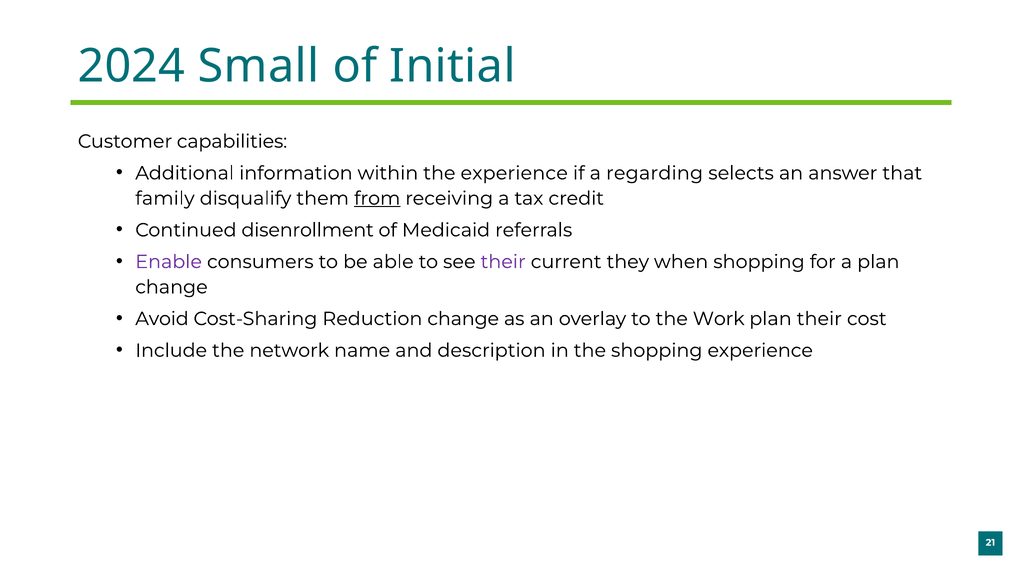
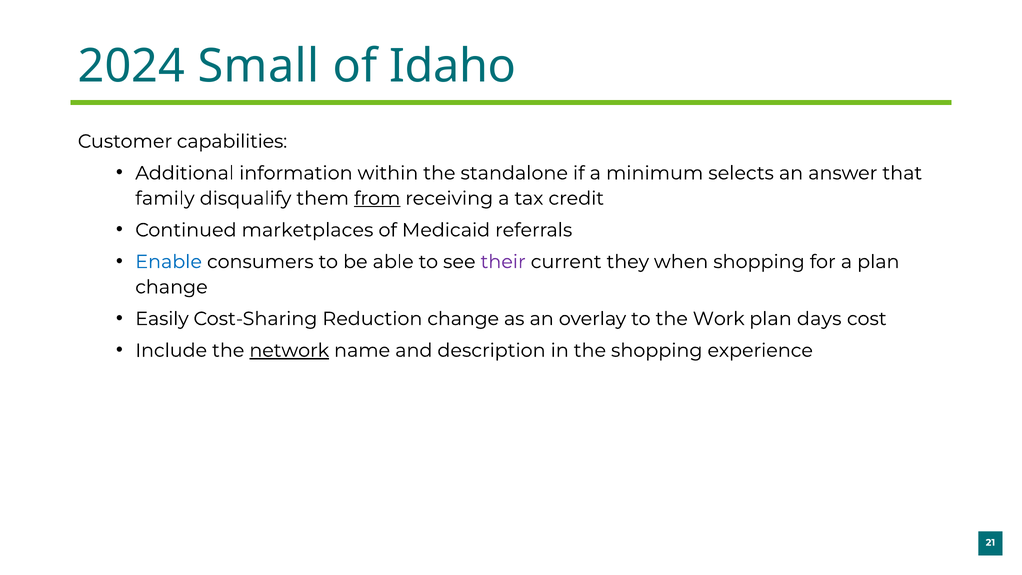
Initial: Initial -> Idaho (453, 66)
the experience: experience -> standalone (514, 173)
regarding: regarding -> minimum (655, 173)
disenrollment: disenrollment -> marketplaces (307, 230)
Enable colour: purple -> blue (169, 262)
Avoid: Avoid -> Easily (162, 319)
plan their: their -> days (819, 319)
network underline: none -> present (289, 350)
